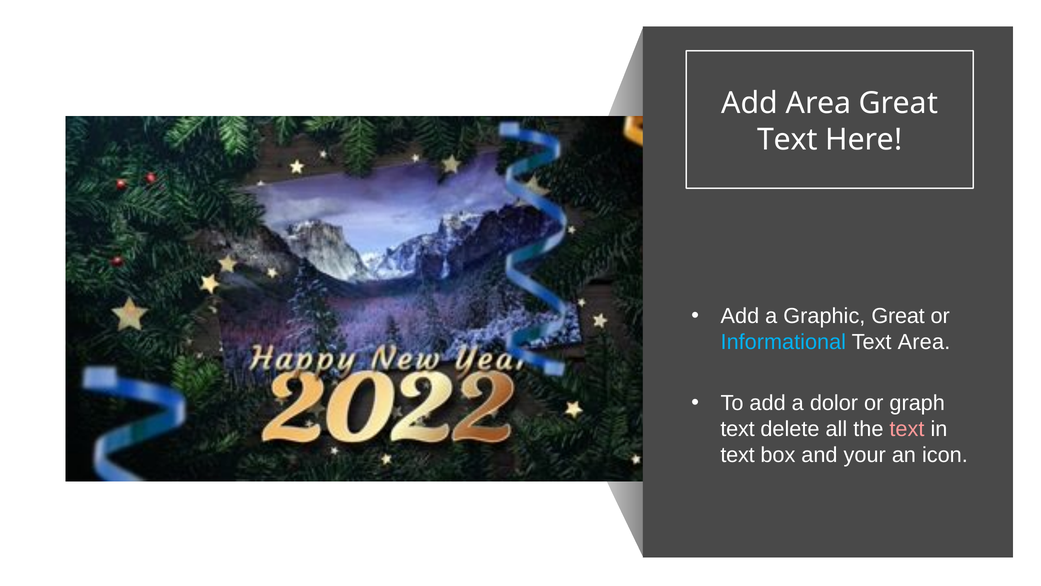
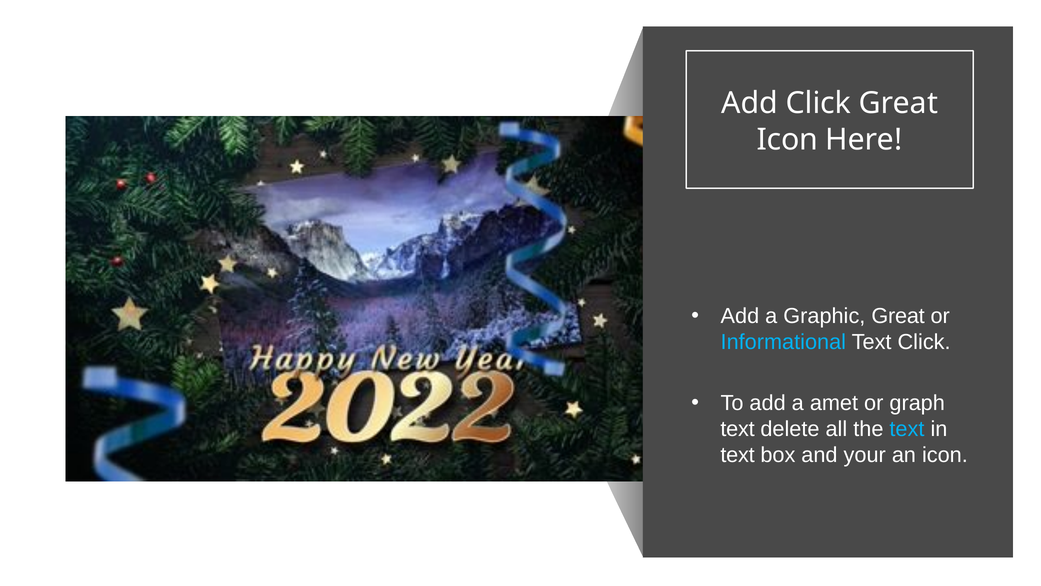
Add Area: Area -> Click (819, 103)
Text: Text -> Icon (788, 140)
Text Area: Area -> Click (924, 342)
dolor: dolor -> amet (834, 403)
text colour: pink -> light blue (907, 429)
